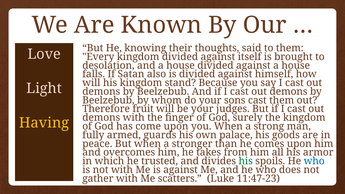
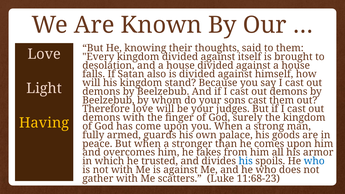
Therefore fruit: fruit -> love (143, 109)
his colour: green -> blue (246, 161)
11:47-23: 11:47-23 -> 11:68-23 (258, 179)
